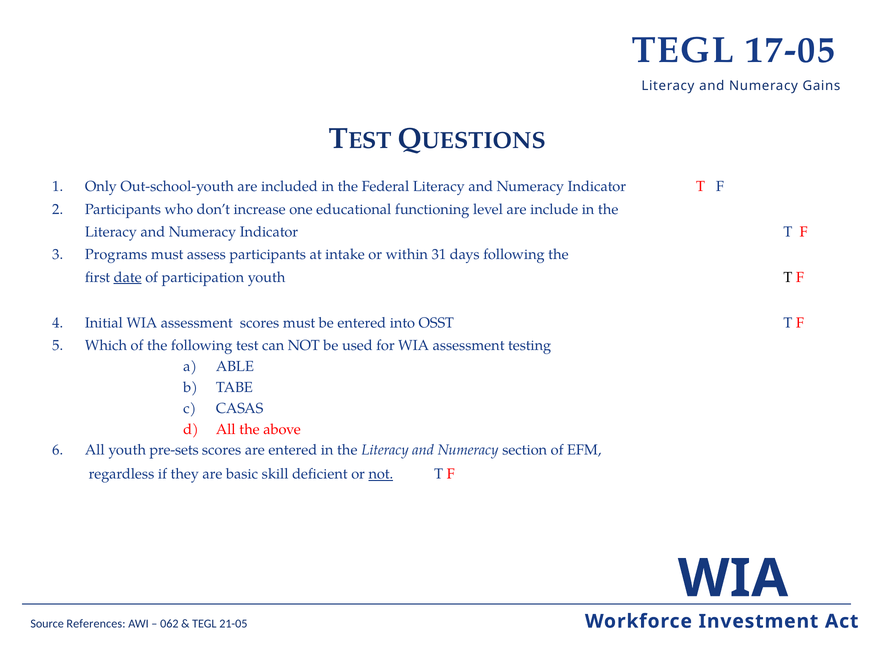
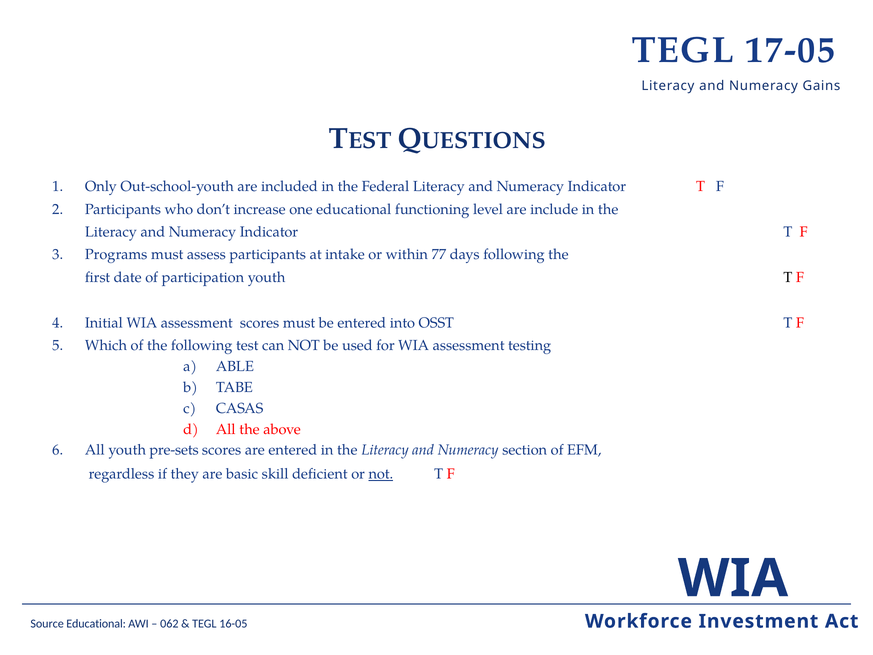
31: 31 -> 77 (439, 255)
date underline: present -> none (128, 277)
Source References: References -> Educational (96, 623)
21-05: 21-05 -> 16-05 (233, 623)
